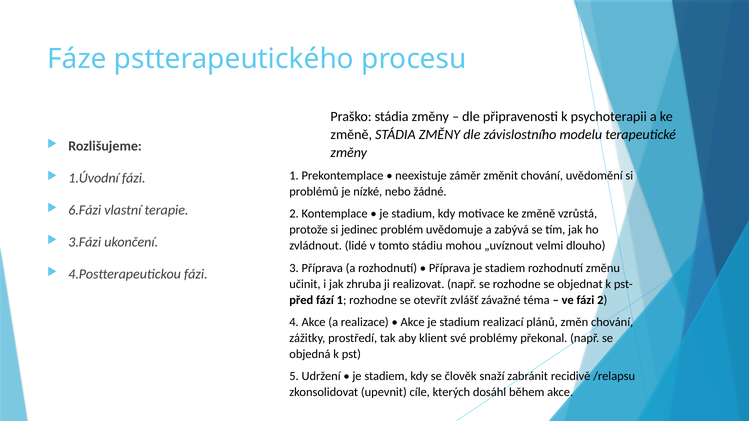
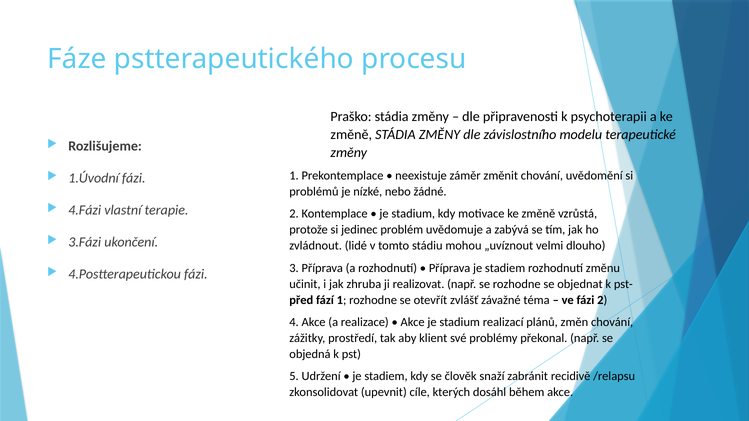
6.Fázi: 6.Fázi -> 4.Fázi (85, 210)
